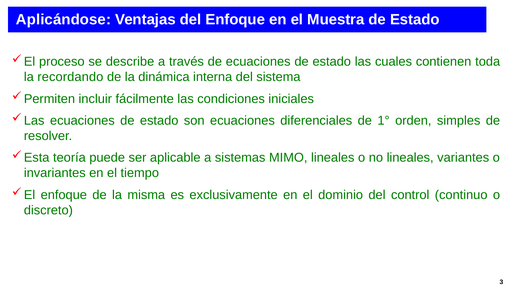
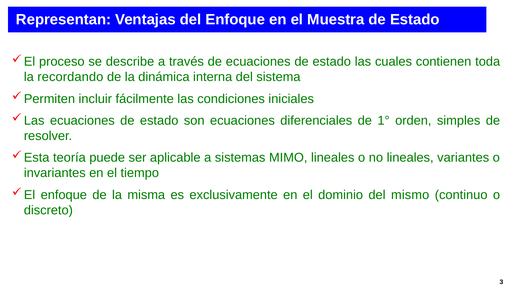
Aplicándose: Aplicándose -> Representan (64, 19)
control: control -> mismo (410, 195)
